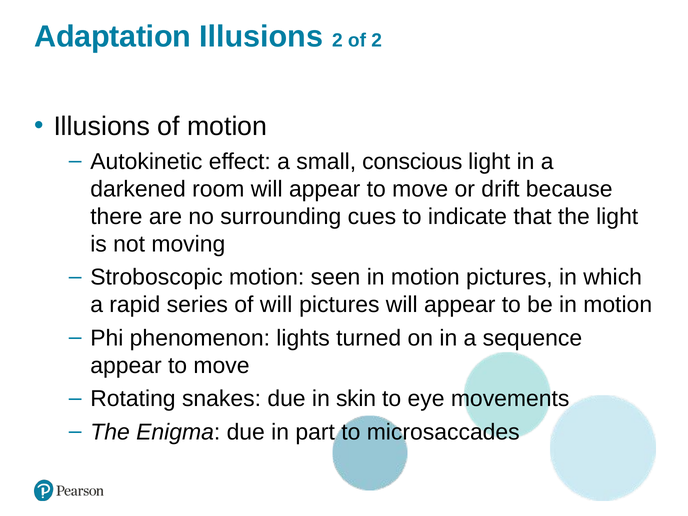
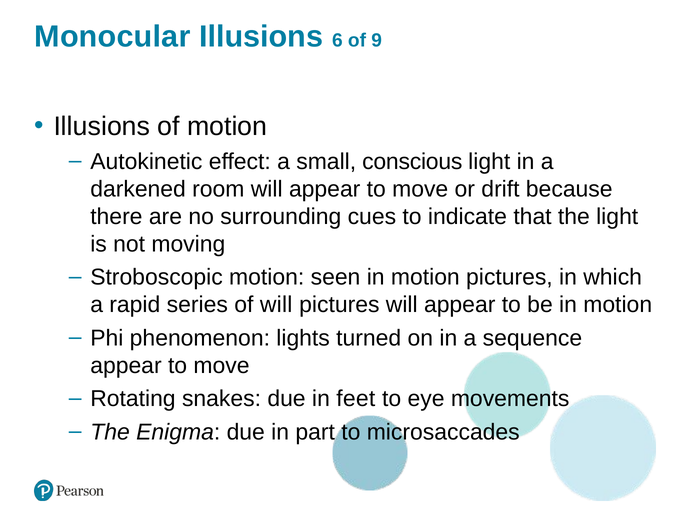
Adaptation: Adaptation -> Monocular (112, 37)
Illusions 2: 2 -> 6 (337, 40)
of 2: 2 -> 9 (377, 40)
skin: skin -> feet (356, 399)
